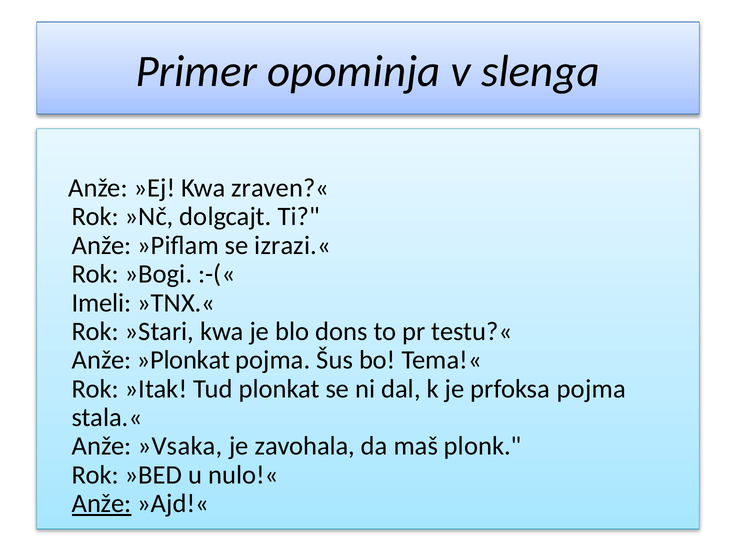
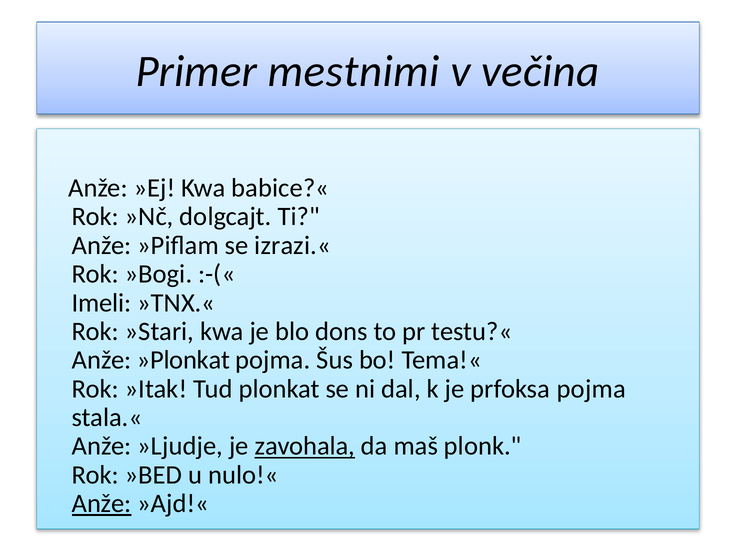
opominja: opominja -> mestnimi (354, 71)
slenga: slenga -> večina (540, 71)
zraven?«: zraven?« -> babice?« (280, 188)
»Vsaka: »Vsaka -> »Ljudje (180, 446)
zavohala underline: none -> present (305, 446)
